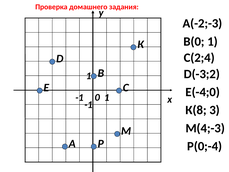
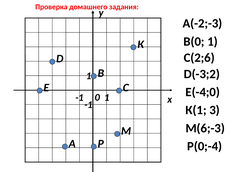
С(2;4: С(2;4 -> С(2;6 (199, 58)
К(8: К(8 -> К(1 (196, 110)
М(4;-3: М(4;-3 -> М(6;-3 (205, 128)
